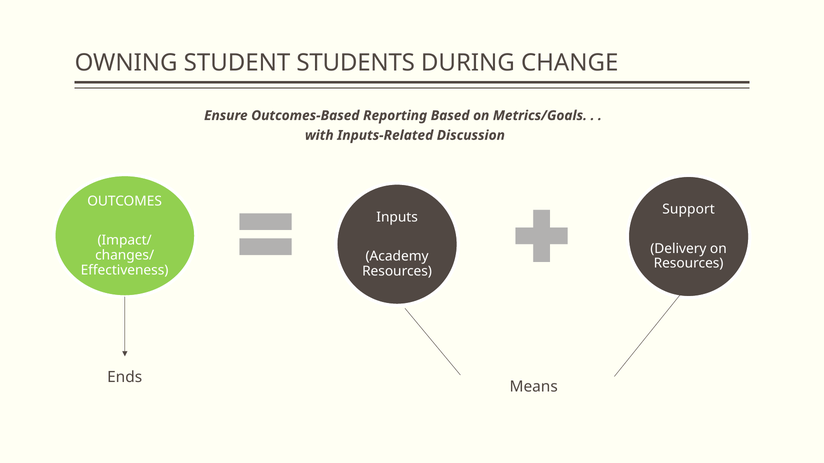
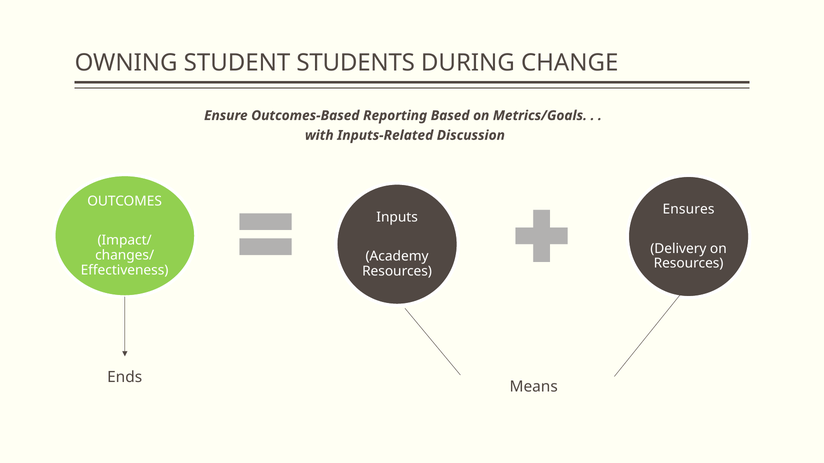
Support: Support -> Ensures (689, 210)
